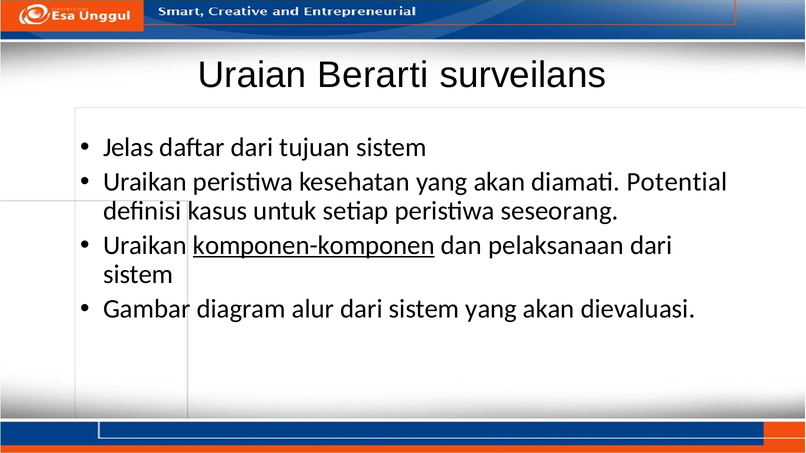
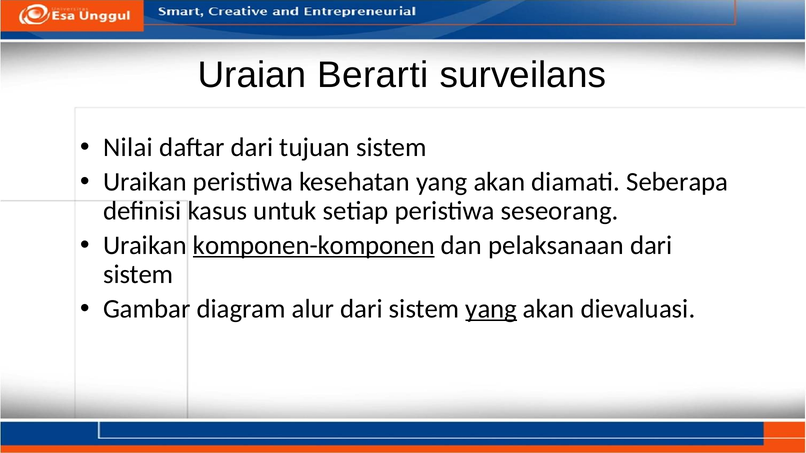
Jelas: Jelas -> Nilai (128, 148)
Potential: Potential -> Seberapa (677, 182)
yang underline: none -> present (491, 309)
